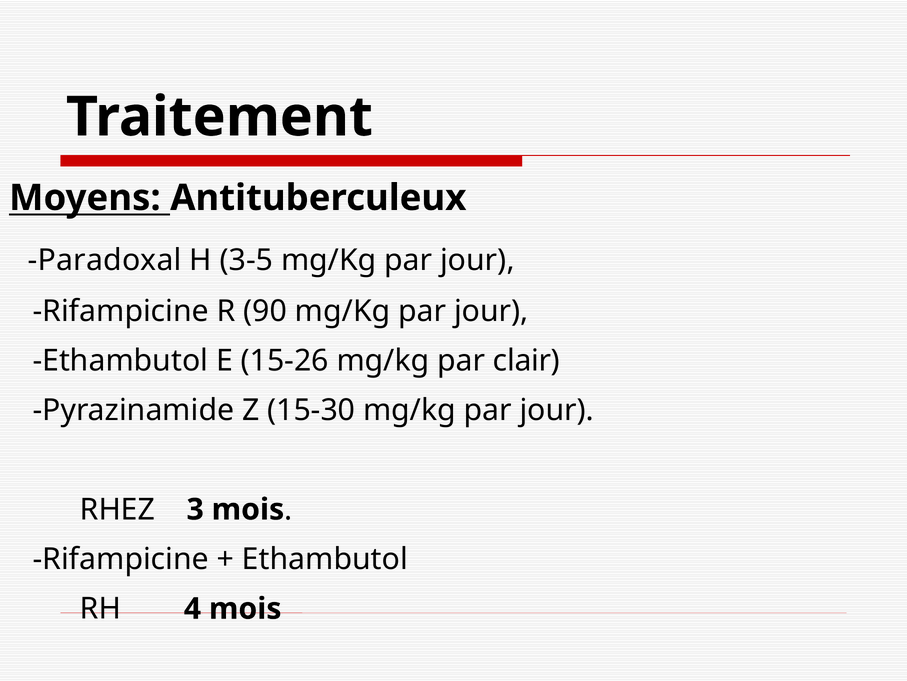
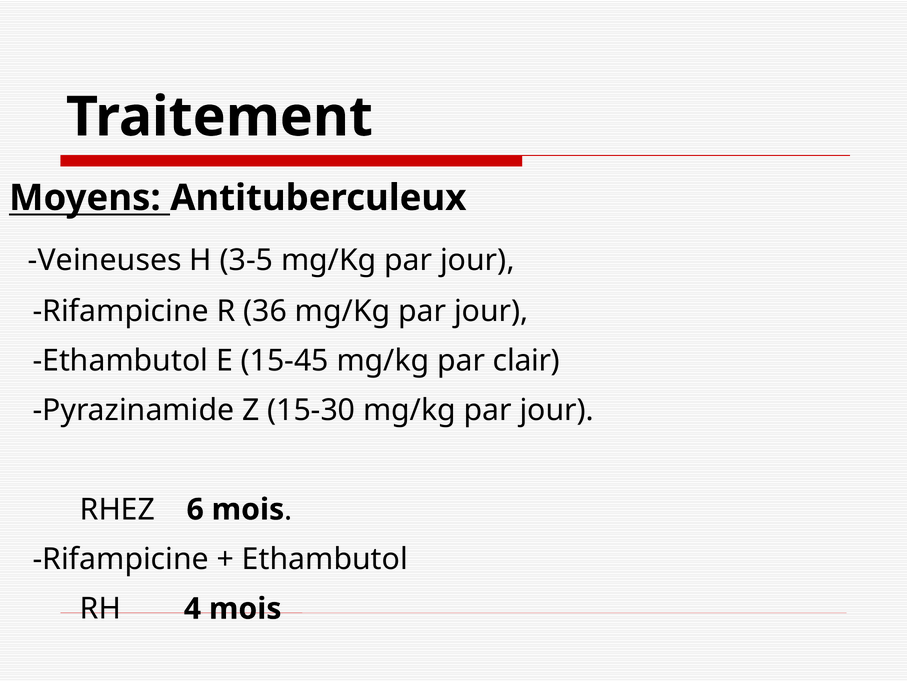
Paradoxal: Paradoxal -> Veineuses (105, 260)
90: 90 -> 36 (265, 311)
15-26: 15-26 -> 15-45 (285, 360)
3: 3 -> 6 (195, 509)
